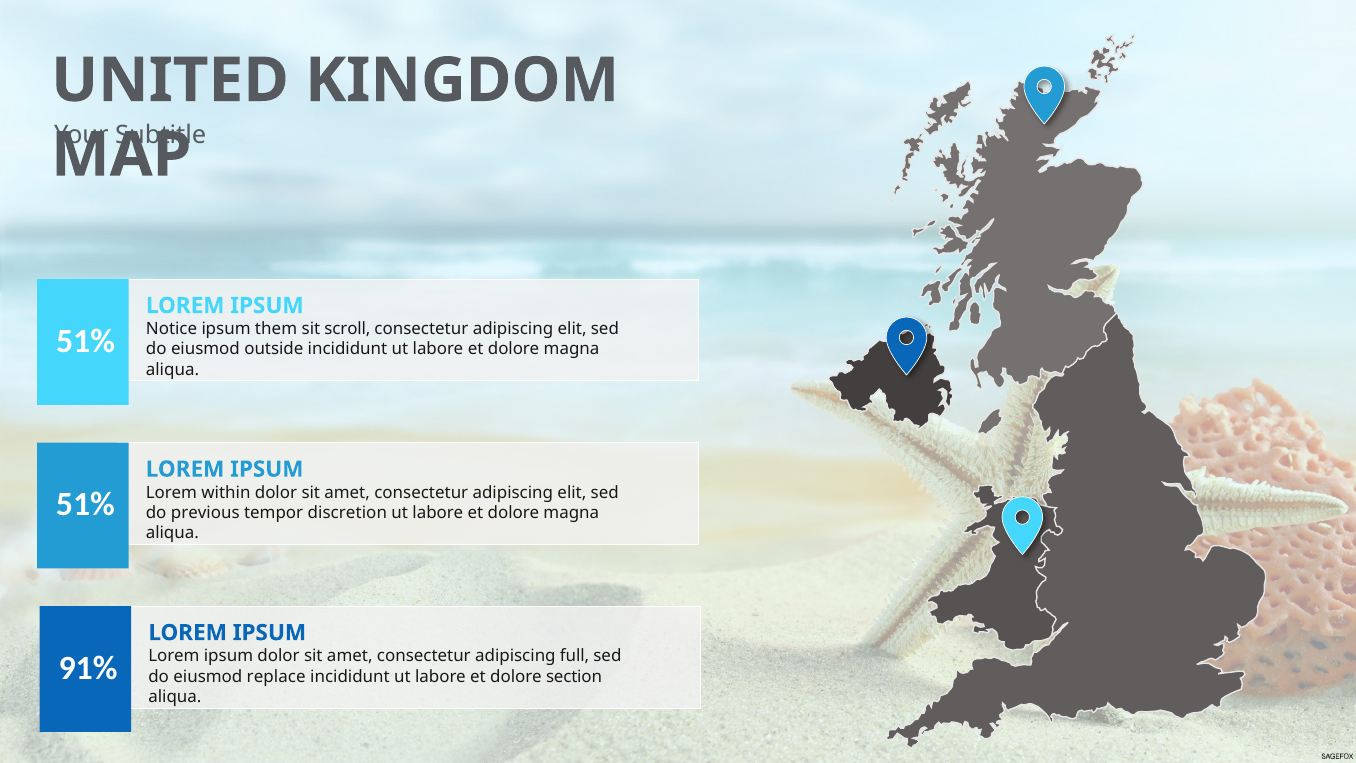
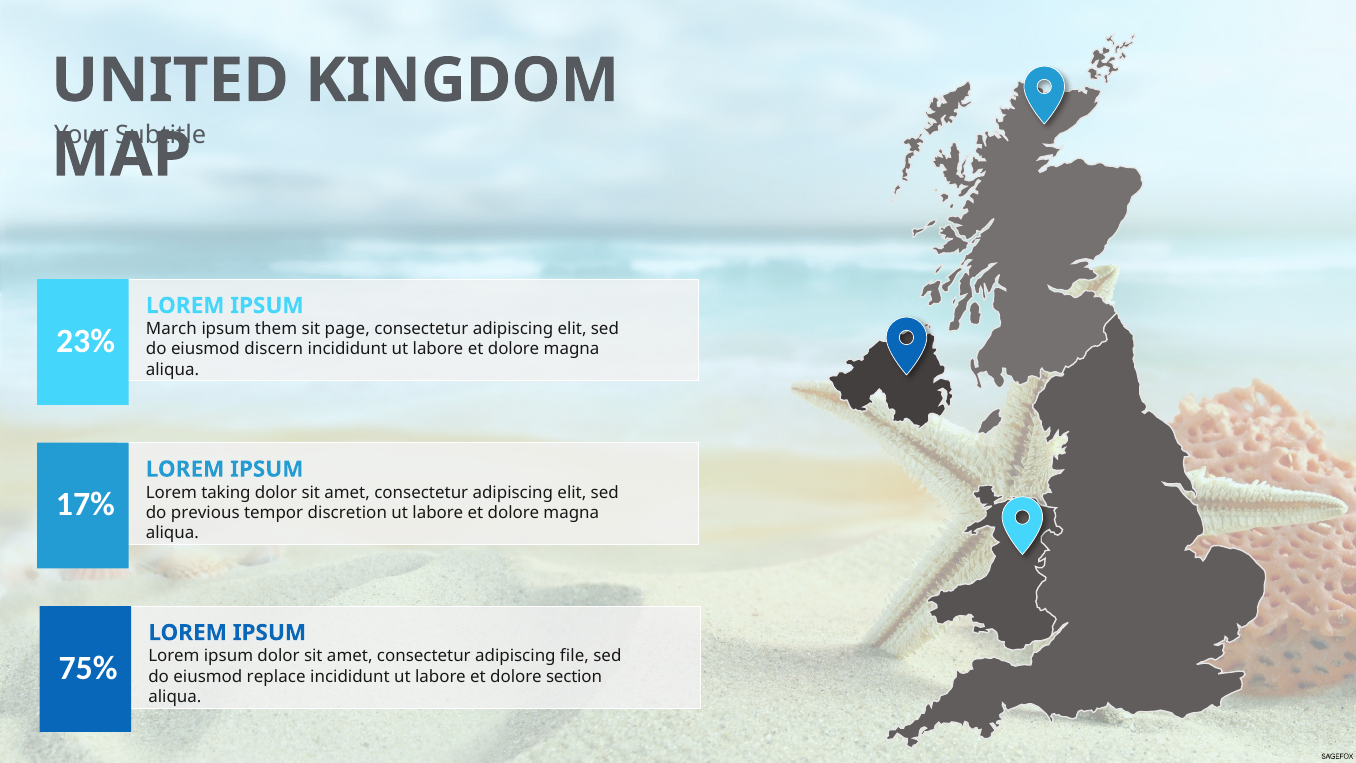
Notice: Notice -> March (171, 329)
scroll: scroll -> page (347, 329)
51%: 51% -> 23% (86, 341)
outside: outside -> discern (274, 349)
within: within -> taking (226, 492)
51%: 51% -> 17% (85, 504)
full: full -> file (574, 656)
91%: 91% -> 75% (88, 668)
